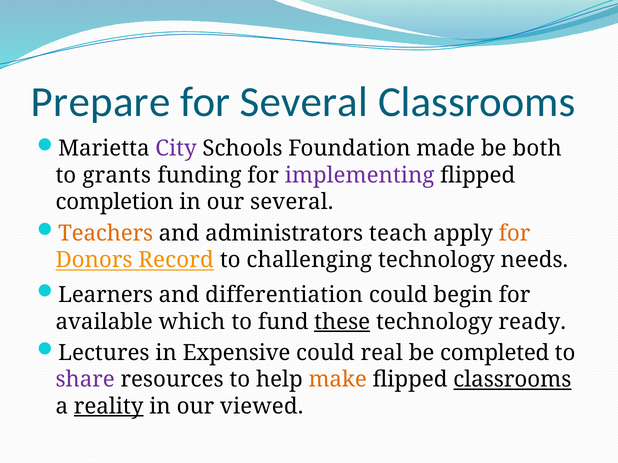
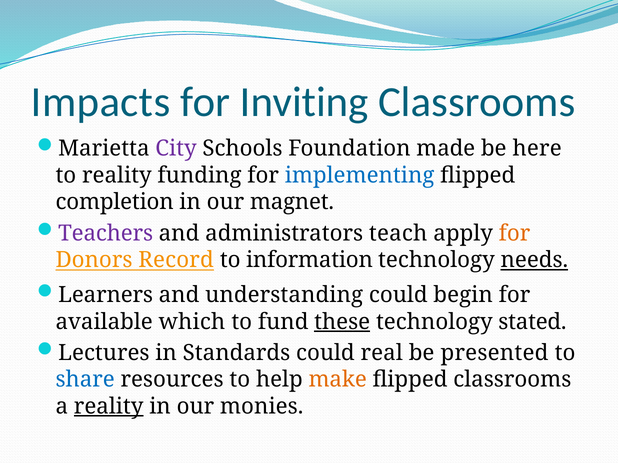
Prepare: Prepare -> Impacts (101, 102)
for Several: Several -> Inviting (304, 102)
both: both -> here (537, 149)
to grants: grants -> reality (117, 176)
implementing colour: purple -> blue (360, 176)
our several: several -> magnet (292, 202)
Teachers colour: orange -> purple (106, 234)
challenging: challenging -> information (309, 260)
needs underline: none -> present (534, 260)
differentiation: differentiation -> understanding (284, 295)
ready: ready -> stated (532, 322)
Expensive: Expensive -> Standards (236, 353)
completed: completed -> presented (494, 353)
share colour: purple -> blue (85, 380)
classrooms underline: present -> none (512, 380)
viewed: viewed -> monies (262, 407)
